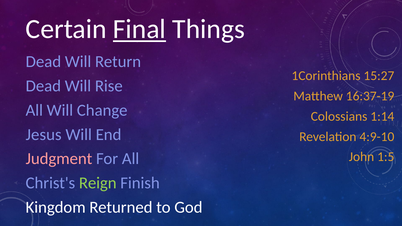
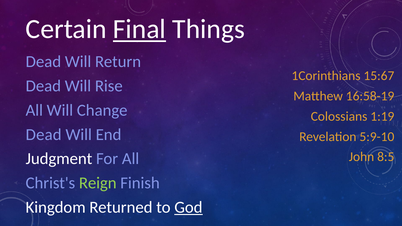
15:27: 15:27 -> 15:67 (379, 76)
16:37-19: 16:37-19 -> 16:58-19 (370, 96)
1:14: 1:14 -> 1:19 (382, 116)
Jesus: Jesus -> Dead (44, 135)
4:9-10: 4:9-10 -> 5:9-10 (377, 137)
1:5: 1:5 -> 8:5 (386, 157)
Judgment colour: pink -> white (59, 159)
God underline: none -> present (188, 207)
